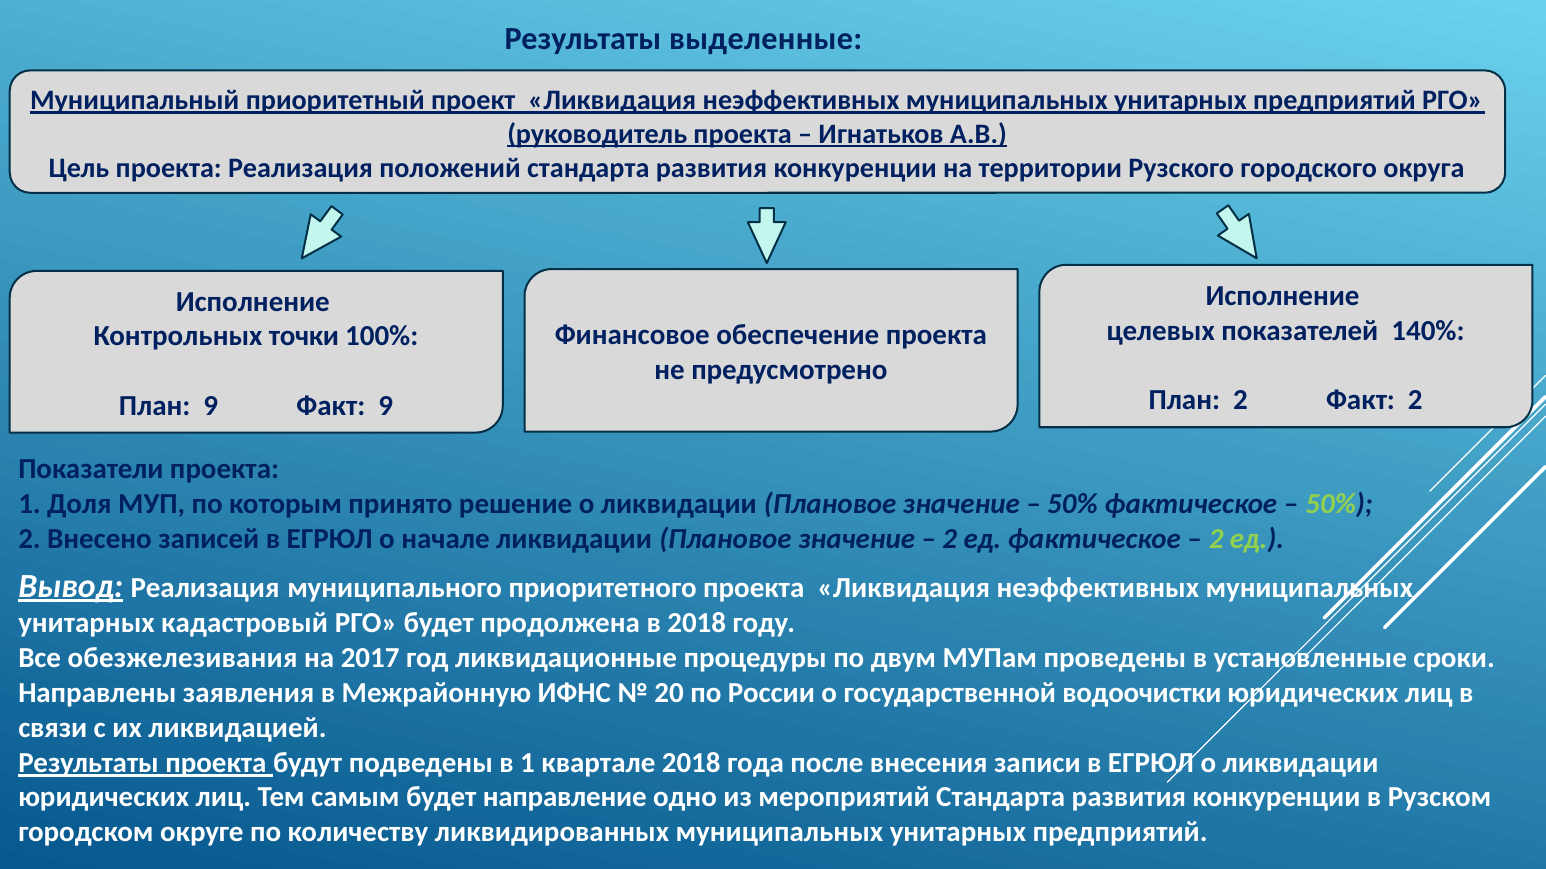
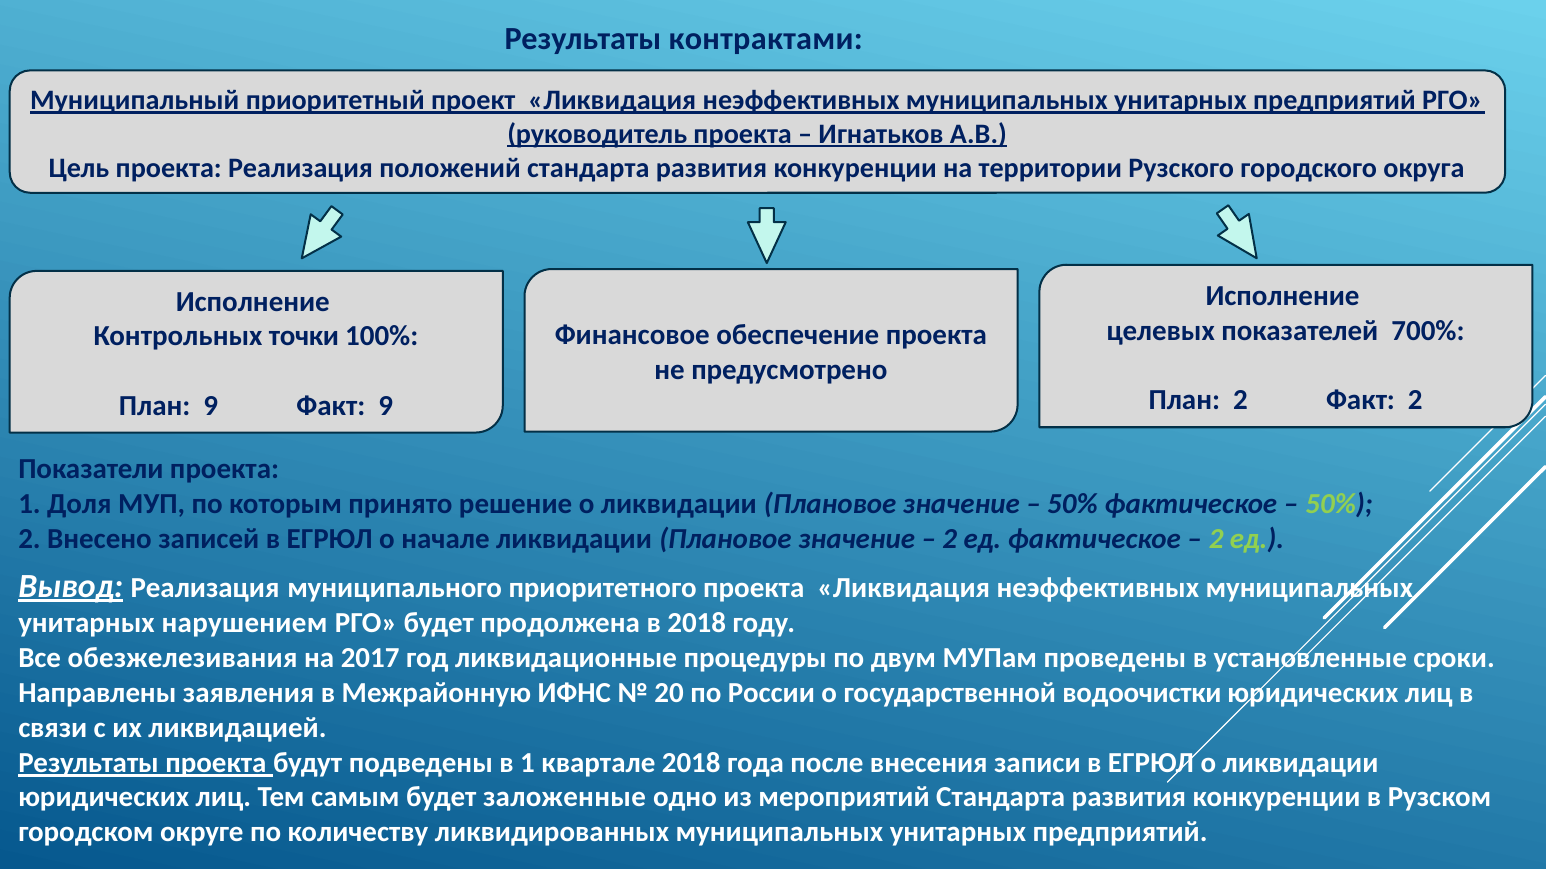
выделенные: выделенные -> контрактами (766, 39)
140%: 140% -> 700% (1428, 331)
кадастровый: кадастровый -> нарушением (245, 624)
направление: направление -> заложенные (564, 798)
